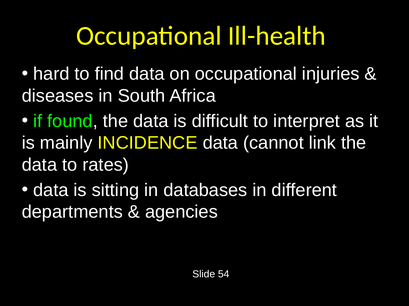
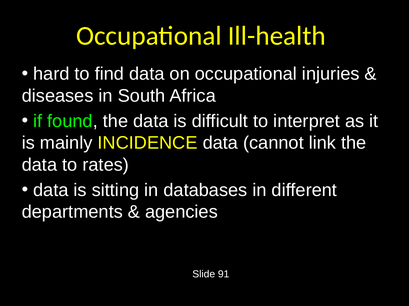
54: 54 -> 91 (224, 275)
